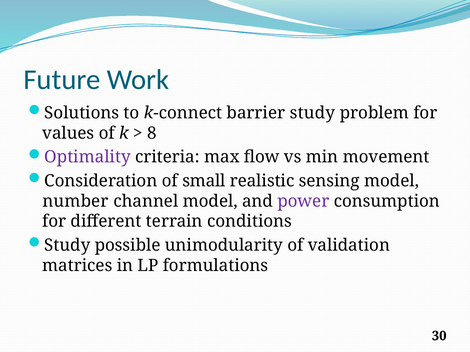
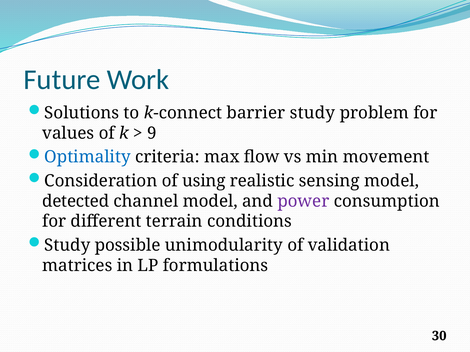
8: 8 -> 9 (152, 134)
Optimality colour: purple -> blue (87, 157)
small: small -> using (204, 181)
number: number -> detected (76, 201)
